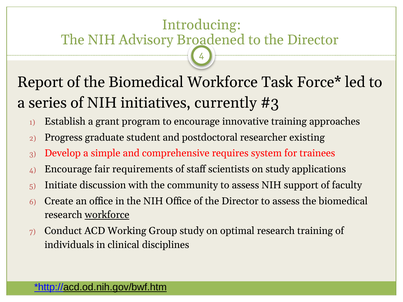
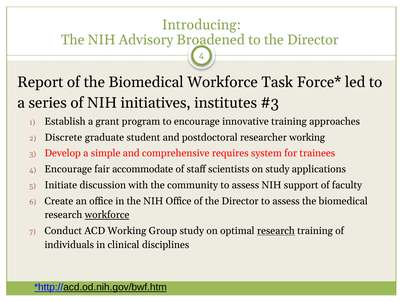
currently: currently -> institutes (226, 103)
Progress: Progress -> Discrete (63, 138)
researcher existing: existing -> working (307, 138)
requirements: requirements -> accommodate (143, 169)
research underline: none -> present (276, 231)
